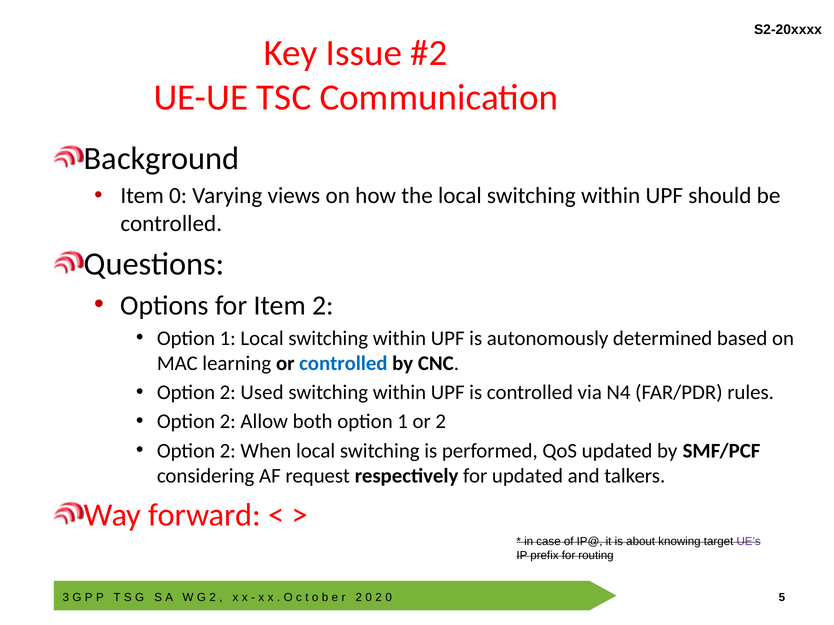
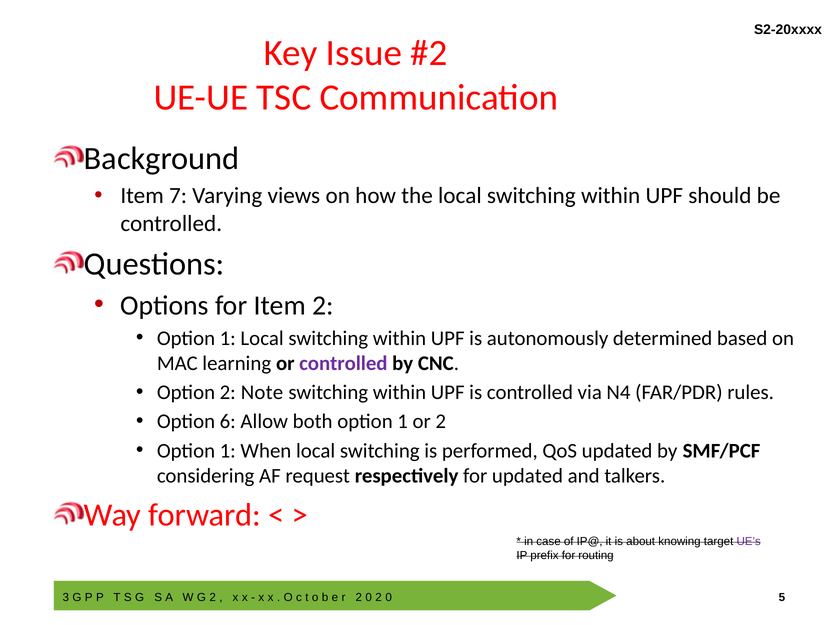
Item 0: 0 -> 7 (178, 196)
controlled colour: blue -> purple (343, 363)
Used: Used -> Note (262, 393)
2: 2 -> 6 (228, 422)
2: 2 -> 1 (228, 451)
